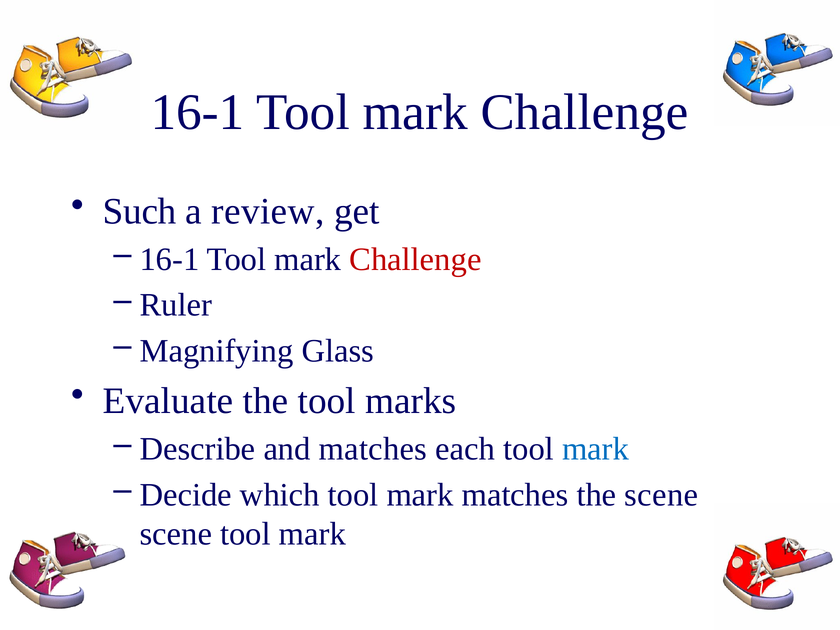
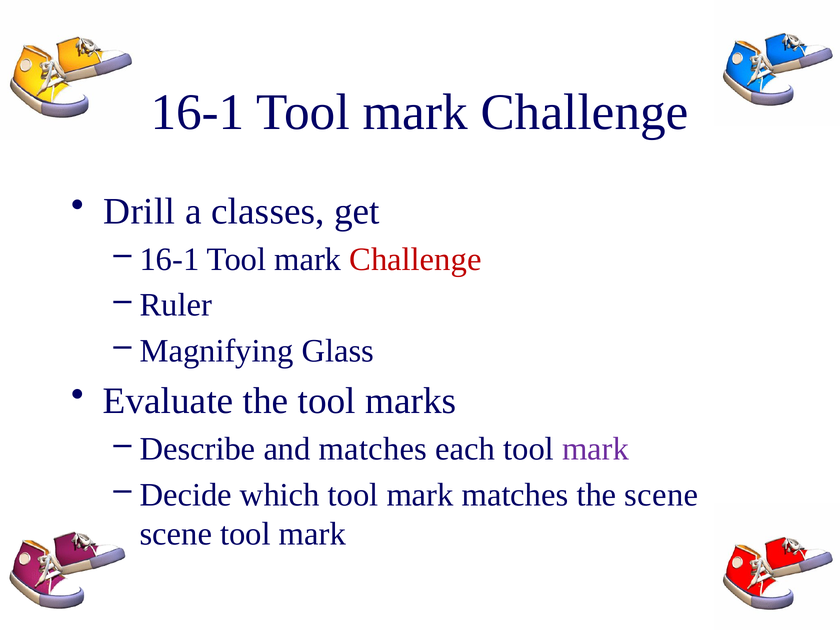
Such: Such -> Drill (139, 211)
review: review -> classes (268, 211)
mark colour: blue -> purple (596, 449)
